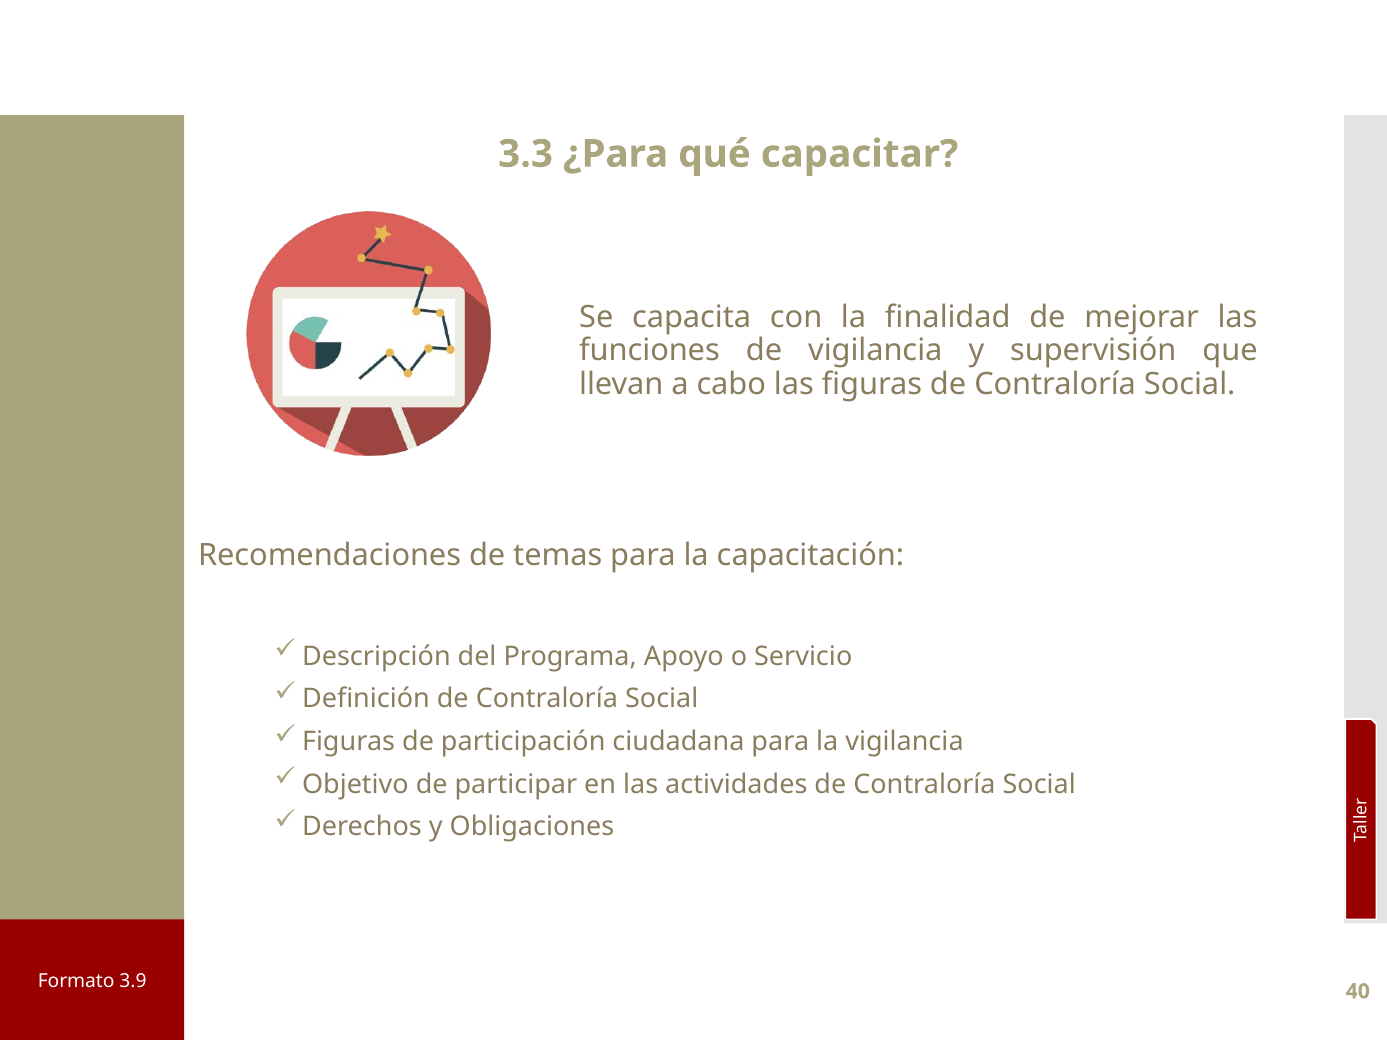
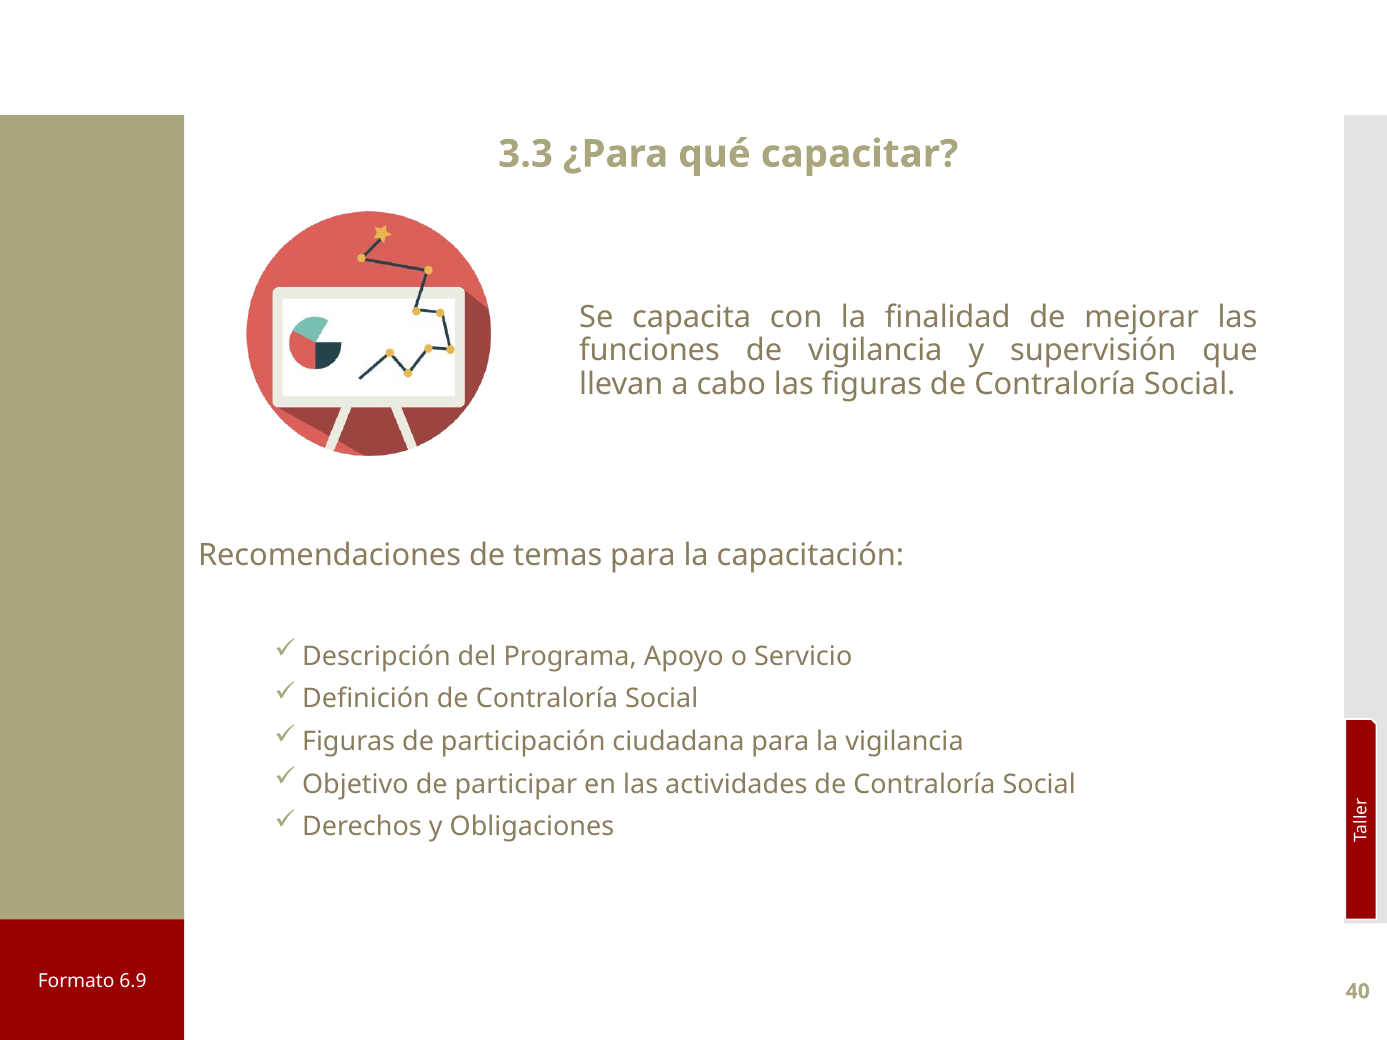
3.9: 3.9 -> 6.9 (133, 981)
